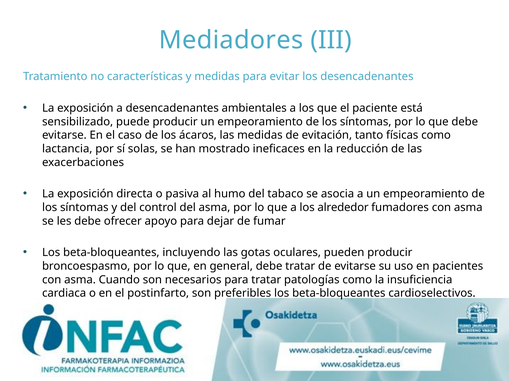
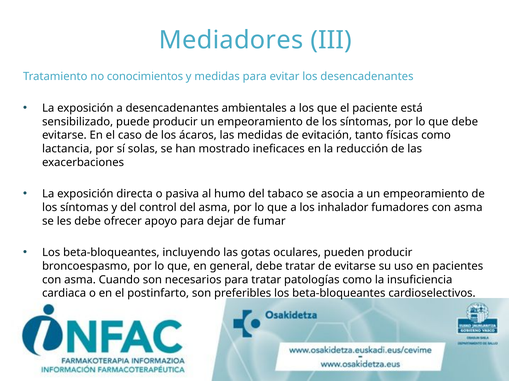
características: características -> conocimientos (145, 77)
alrededor: alrededor -> inhalador (343, 208)
